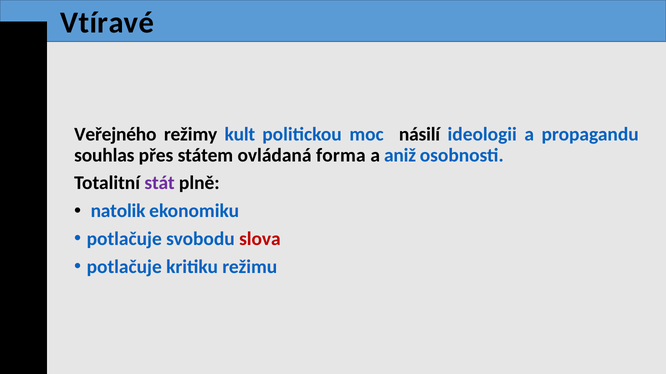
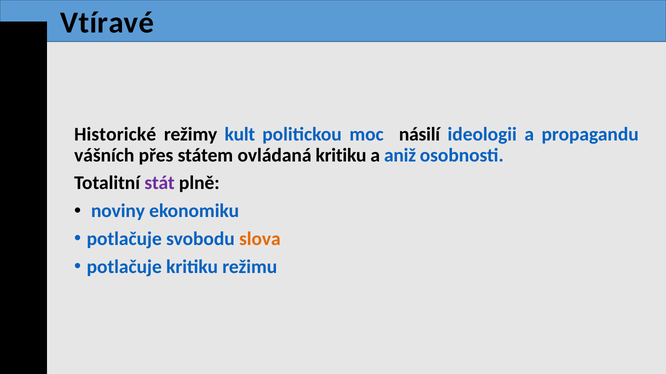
Veřejného: Veřejného -> Historické (115, 134)
souhlas: souhlas -> vášních (104, 155)
ovládaná forma: forma -> kritiku (341, 155)
natolik: natolik -> noviny (118, 211)
slova colour: red -> orange (260, 239)
